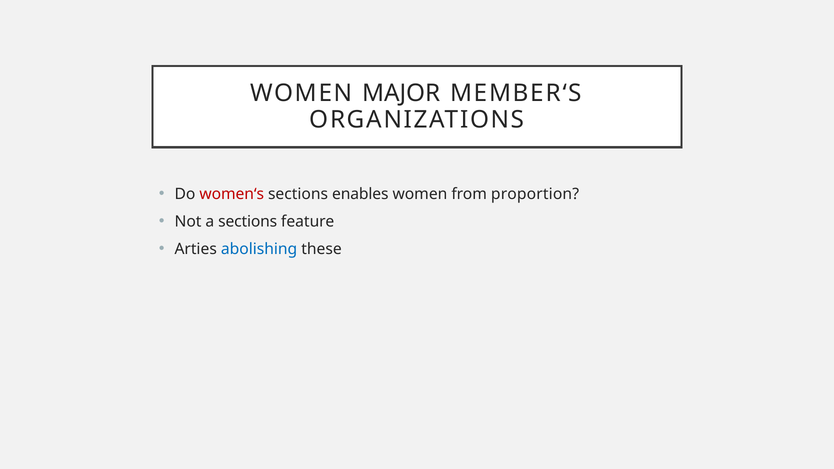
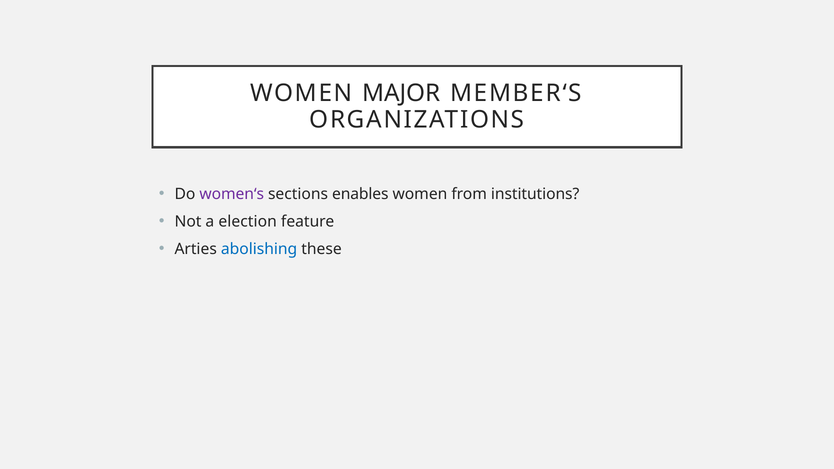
women‘s colour: red -> purple (232, 194)
proportion: proportion -> institutions (535, 194)
a sections: sections -> election (248, 222)
